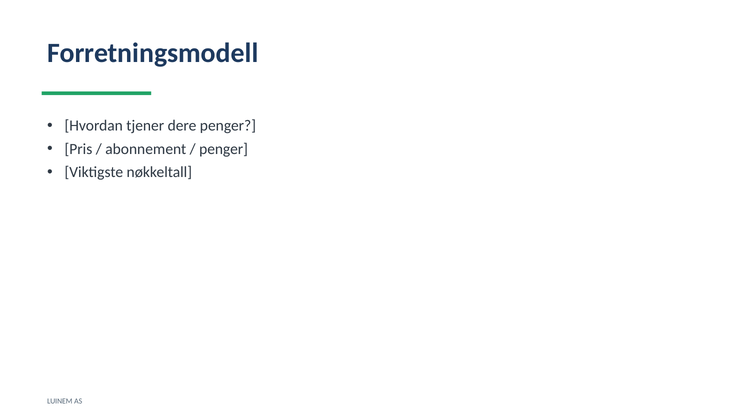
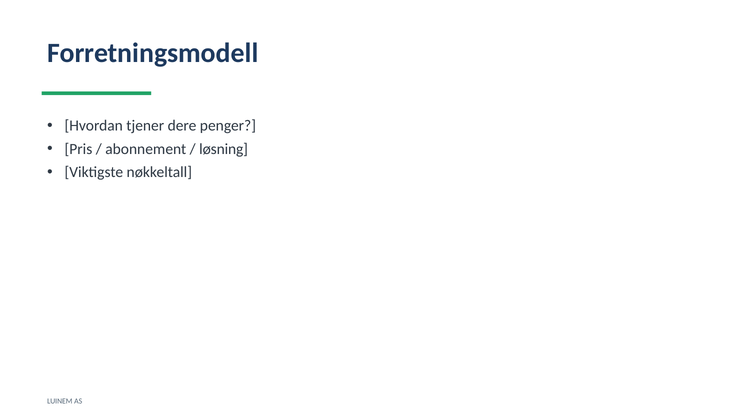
penger: penger -> løsning (224, 149)
